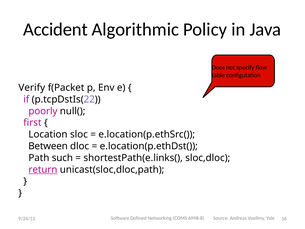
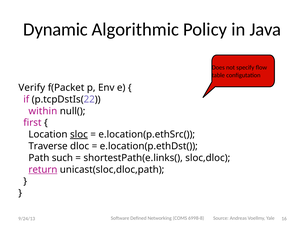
Accident: Accident -> Dynamic (55, 30)
poorly: poorly -> within (43, 111)
sloc underline: none -> present (79, 134)
Between: Between -> Traverse (48, 146)
